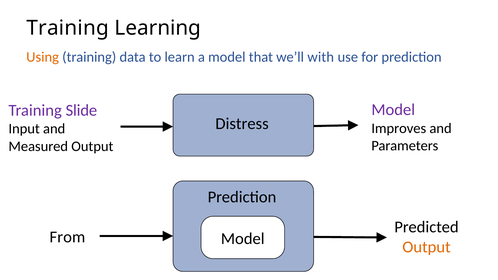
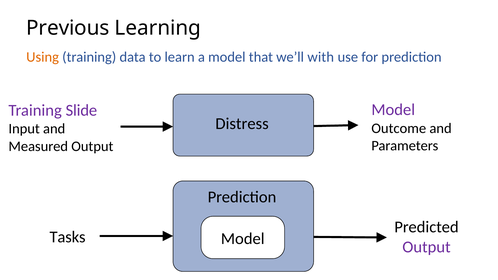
Training: Training -> Previous (68, 28)
Improves: Improves -> Outcome (399, 128)
From: From -> Tasks (68, 237)
Output colour: orange -> purple (427, 247)
